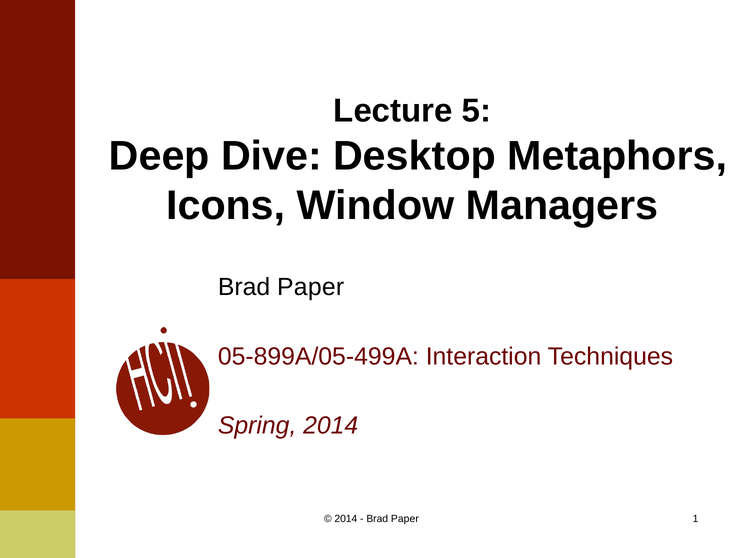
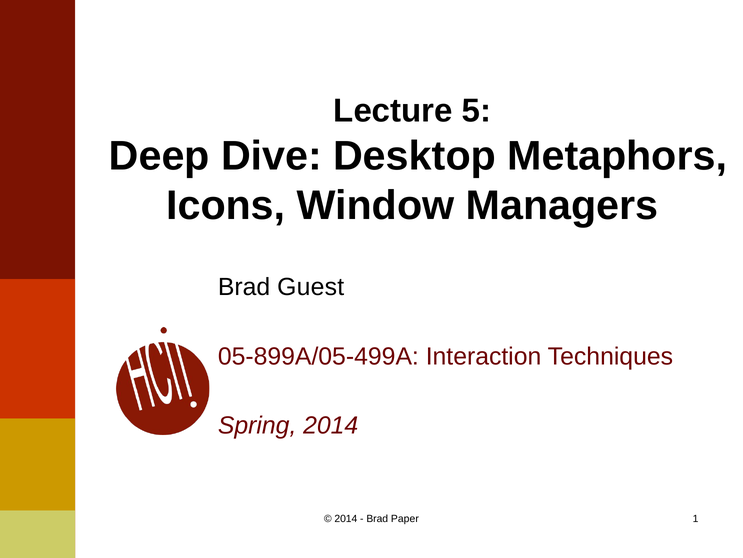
Paper: Paper -> Guest (311, 287)
